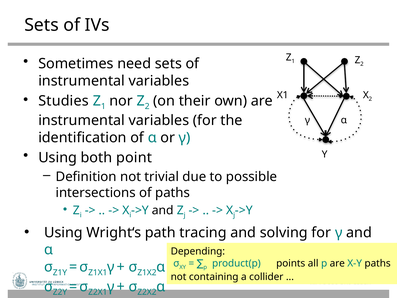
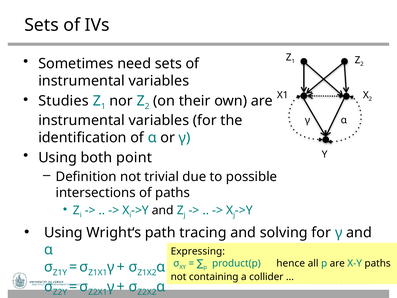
Depending: Depending -> Expressing (198, 251)
points: points -> hence (291, 263)
